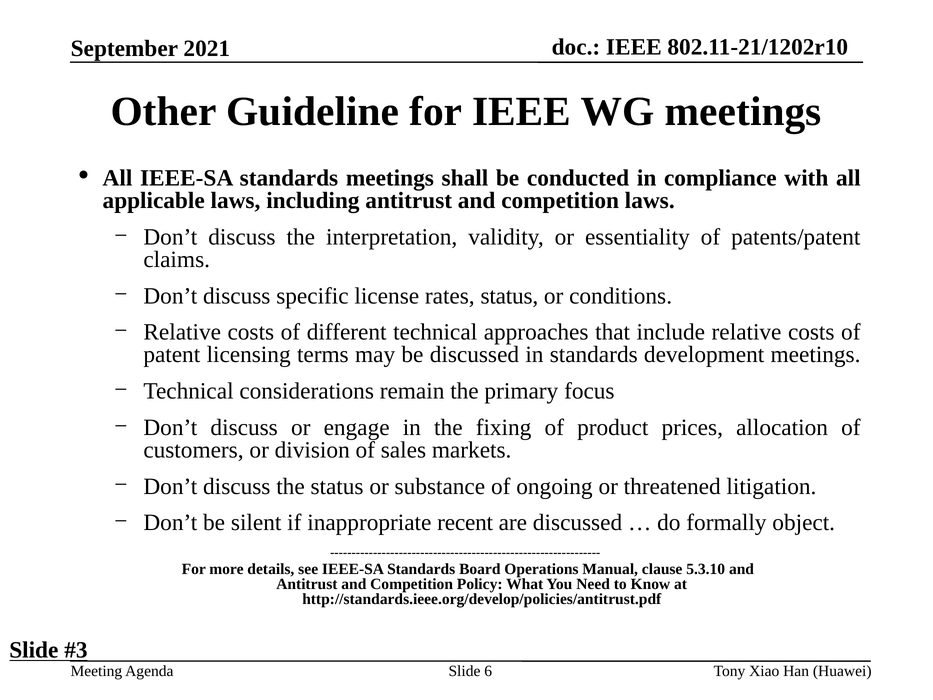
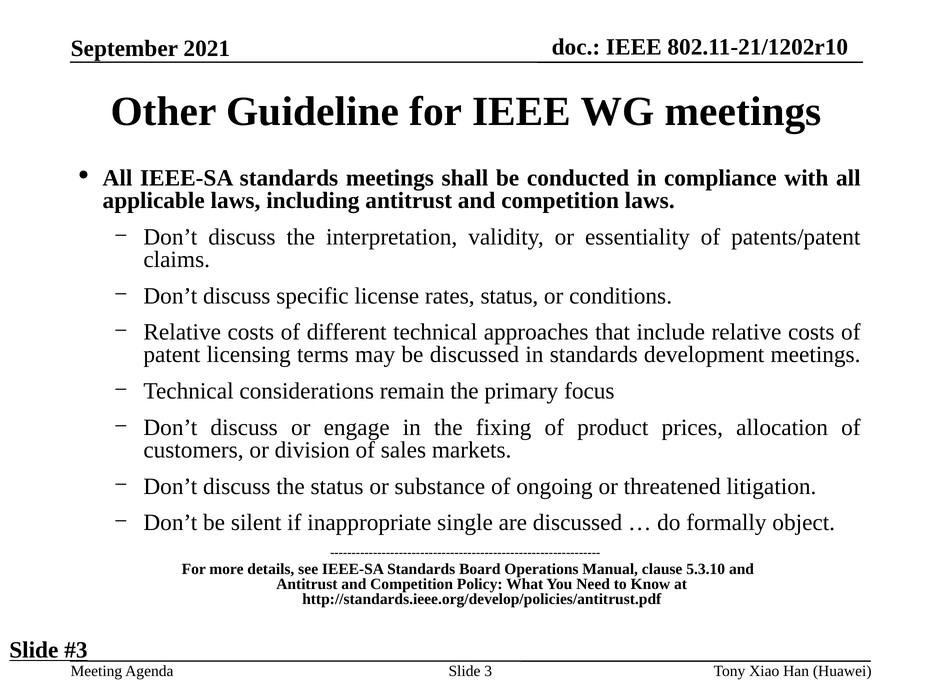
recent: recent -> single (465, 523)
6: 6 -> 3 (488, 671)
